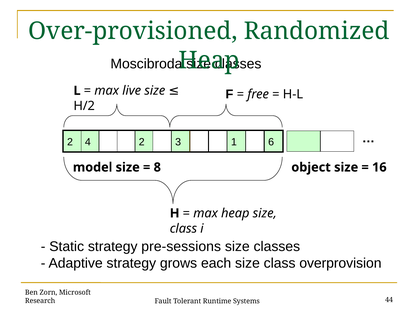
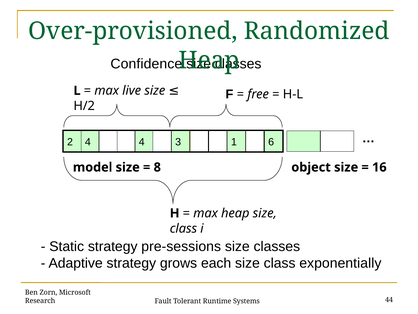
Moscibroda: Moscibroda -> Confidence (146, 64)
4 2: 2 -> 4 (142, 142)
overprovision: overprovision -> exponentially (340, 263)
